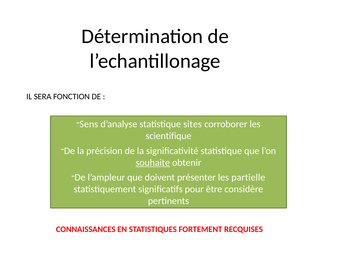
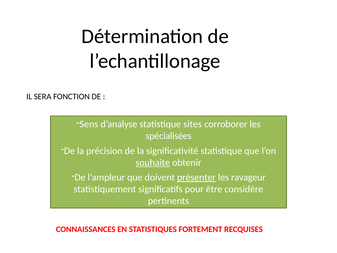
scientifique: scientifique -> spécialisées (169, 136)
présenter underline: none -> present (196, 177)
partielle: partielle -> ravageur (248, 177)
